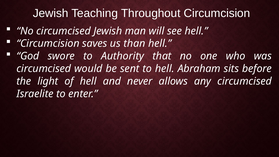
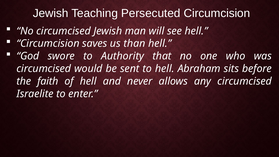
Throughout: Throughout -> Persecuted (151, 13)
light: light -> faith (48, 81)
